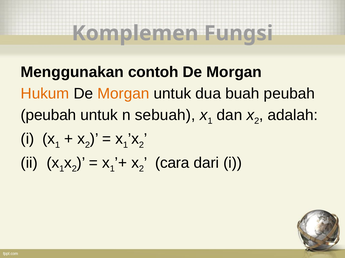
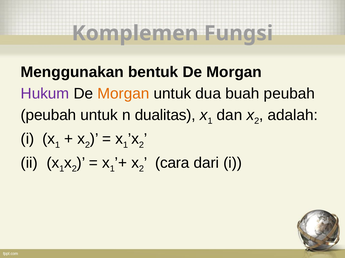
contoh: contoh -> bentuk (153, 72)
Hukum colour: orange -> purple (45, 94)
sebuah: sebuah -> dualitas (165, 115)
